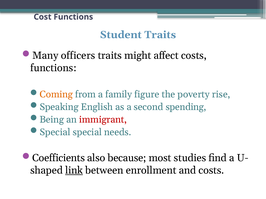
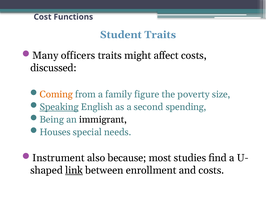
functions: functions -> discussed (53, 68)
rise: rise -> size (221, 95)
Speaking underline: none -> present (59, 107)
immigrant colour: red -> black (103, 120)
Special: Special -> Houses (55, 133)
Coefficients: Coefficients -> Instrument (58, 158)
